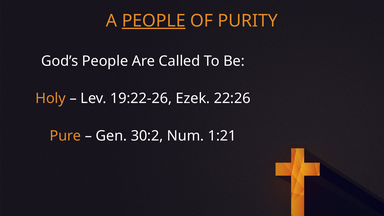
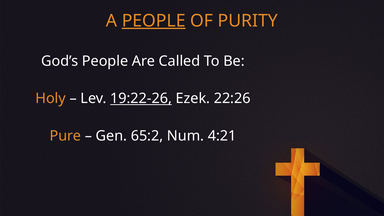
19:22-26 underline: none -> present (141, 98)
30:2: 30:2 -> 65:2 (147, 136)
1:21: 1:21 -> 4:21 (222, 136)
